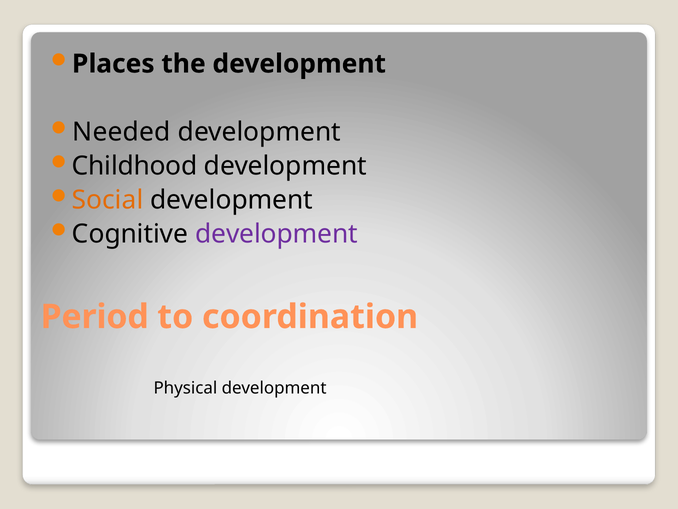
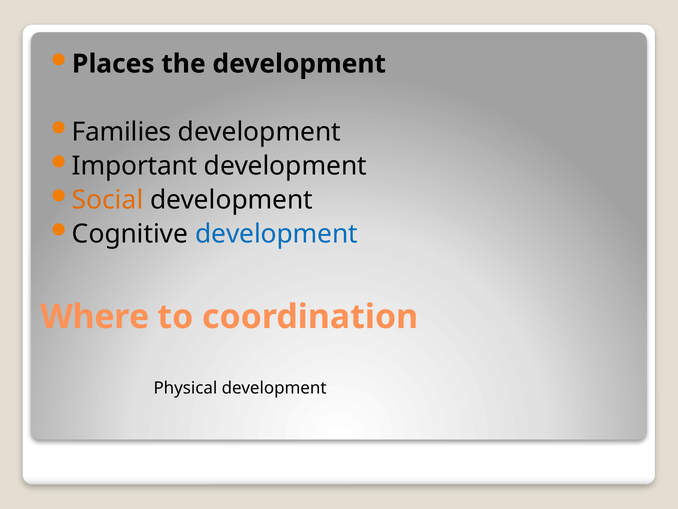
Needed: Needed -> Families (122, 132)
Childhood: Childhood -> Important (135, 166)
development colour: purple -> blue (277, 234)
Period: Period -> Where (95, 317)
